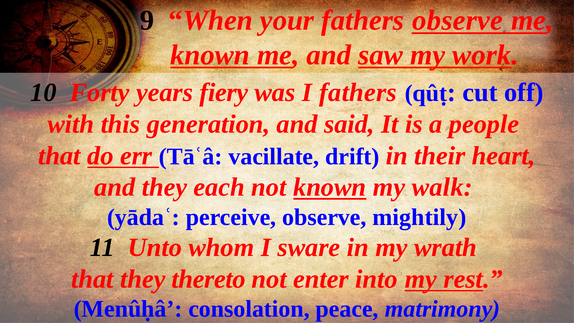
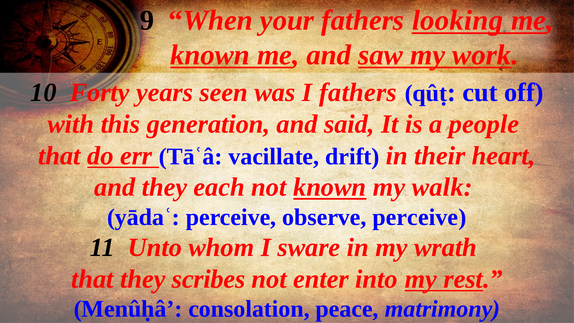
fathers observe: observe -> looking (458, 20)
fiery: fiery -> seen (224, 93)
observe mightily: mightily -> perceive (419, 217)
thereto: thereto -> scribes (209, 279)
